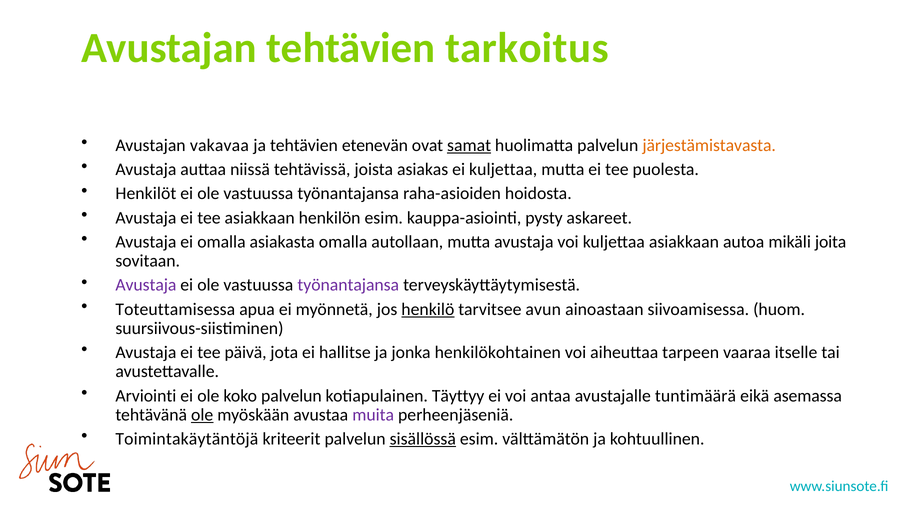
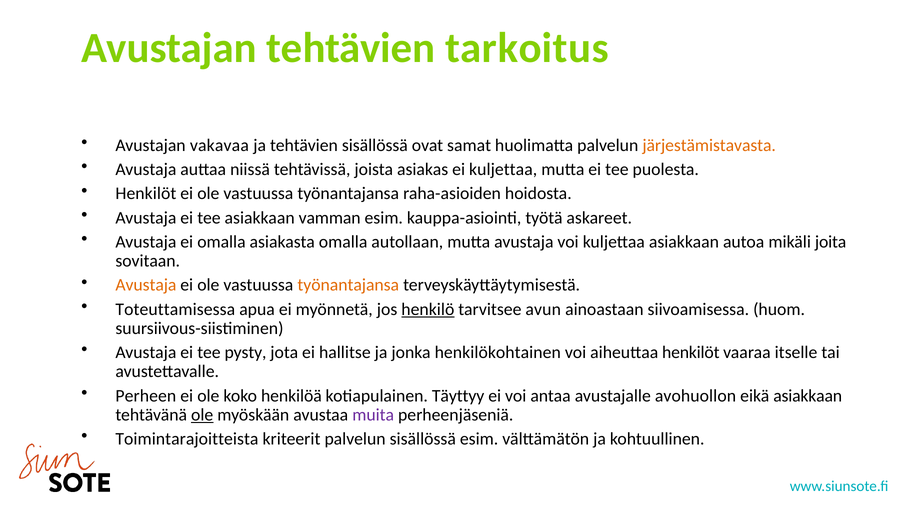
tehtävien etenevän: etenevän -> sisällössä (375, 145)
samat underline: present -> none (469, 145)
henkilön: henkilön -> vamman (330, 218)
pysty: pysty -> työtä (544, 218)
Avustaja colour: purple -> orange (146, 285)
työnantajansa colour: purple -> orange (348, 285)
päivä: päivä -> pysty (246, 352)
aiheuttaa tarpeen: tarpeen -> henkilöt (691, 352)
Arviointi: Arviointi -> Perheen (146, 396)
koko palvelun: palvelun -> henkilöä (291, 396)
tuntimäärä: tuntimäärä -> avohuollon (696, 396)
eikä asemassa: asemassa -> asiakkaan (808, 396)
Toimintakäytäntöjä: Toimintakäytäntöjä -> Toimintarajoitteista (187, 439)
sisällössä underline: present -> none (423, 439)
